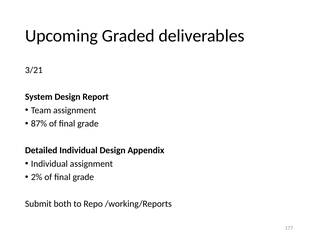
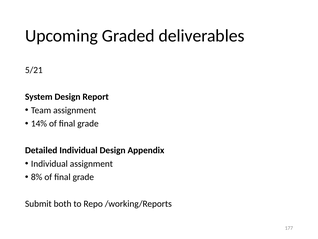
3/21: 3/21 -> 5/21 (34, 70)
87%: 87% -> 14% (39, 123)
2%: 2% -> 8% (37, 177)
